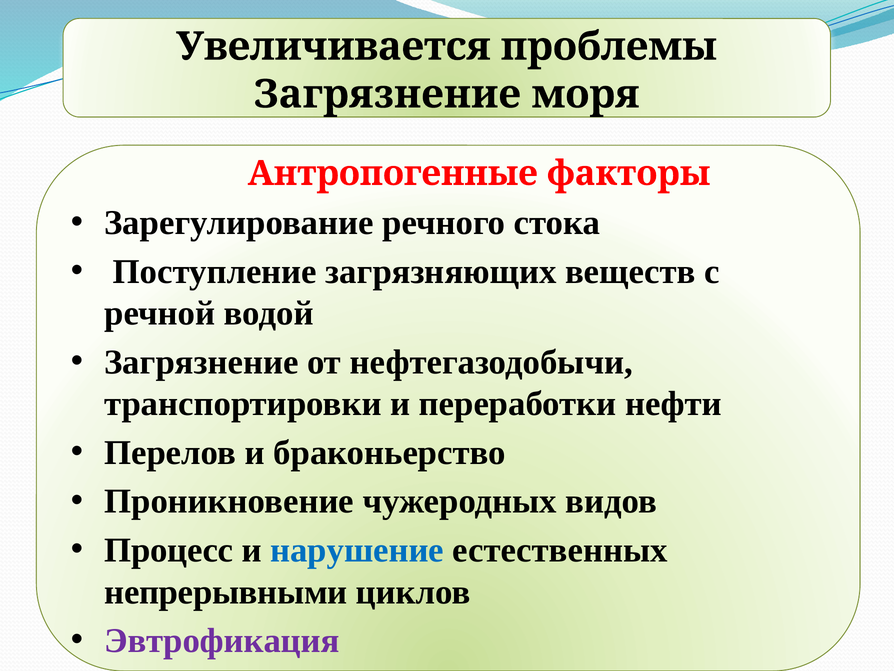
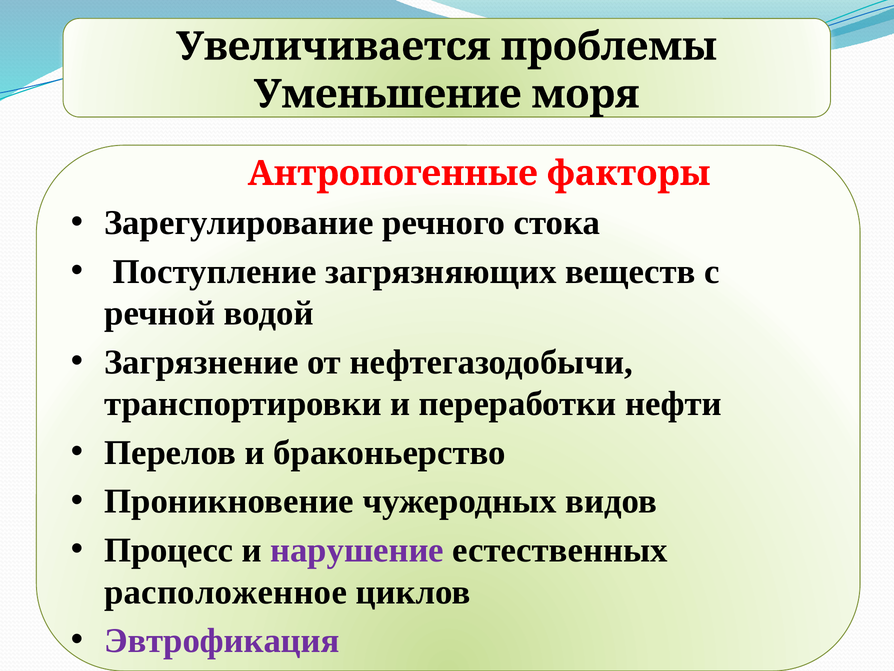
Загрязнение: Загрязнение -> Уменьшение (388, 94)
нарушение colour: blue -> purple (357, 550)
непрерывными: непрерывными -> расположенное (226, 592)
